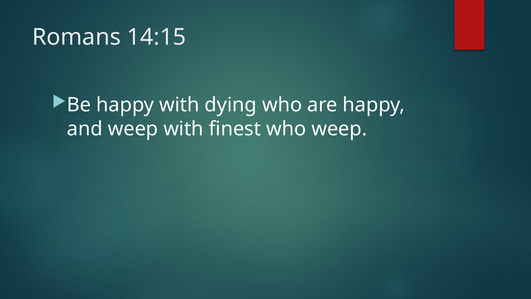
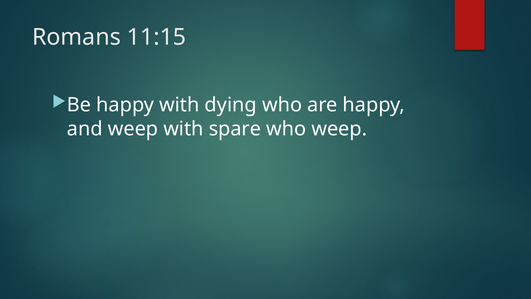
14:15: 14:15 -> 11:15 (157, 37)
finest: finest -> spare (235, 129)
